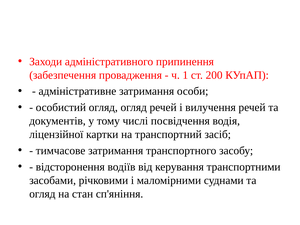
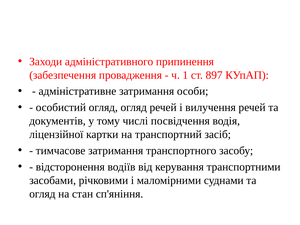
200: 200 -> 897 (214, 75)
